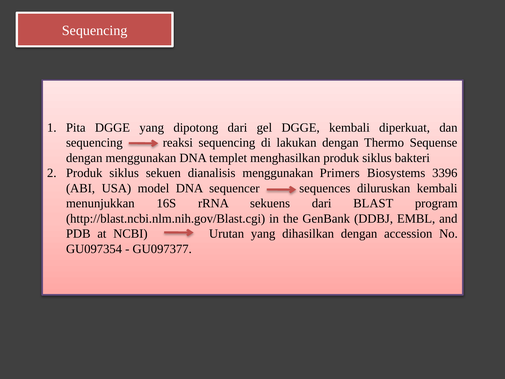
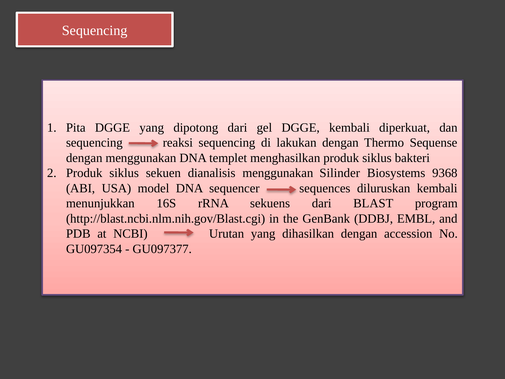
Primers: Primers -> Silinder (340, 173)
3396: 3396 -> 9368 (445, 173)
